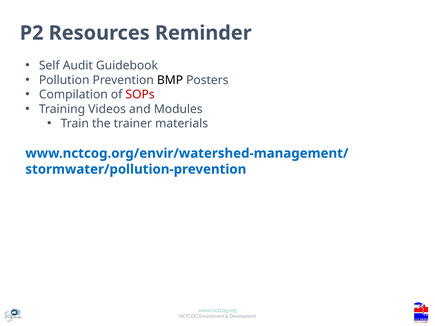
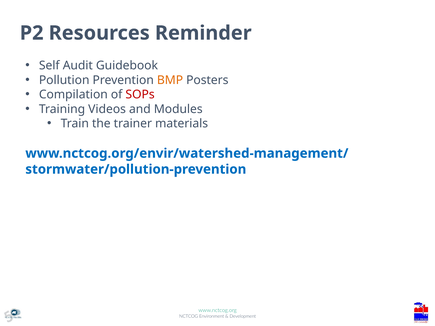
BMP colour: black -> orange (170, 80)
